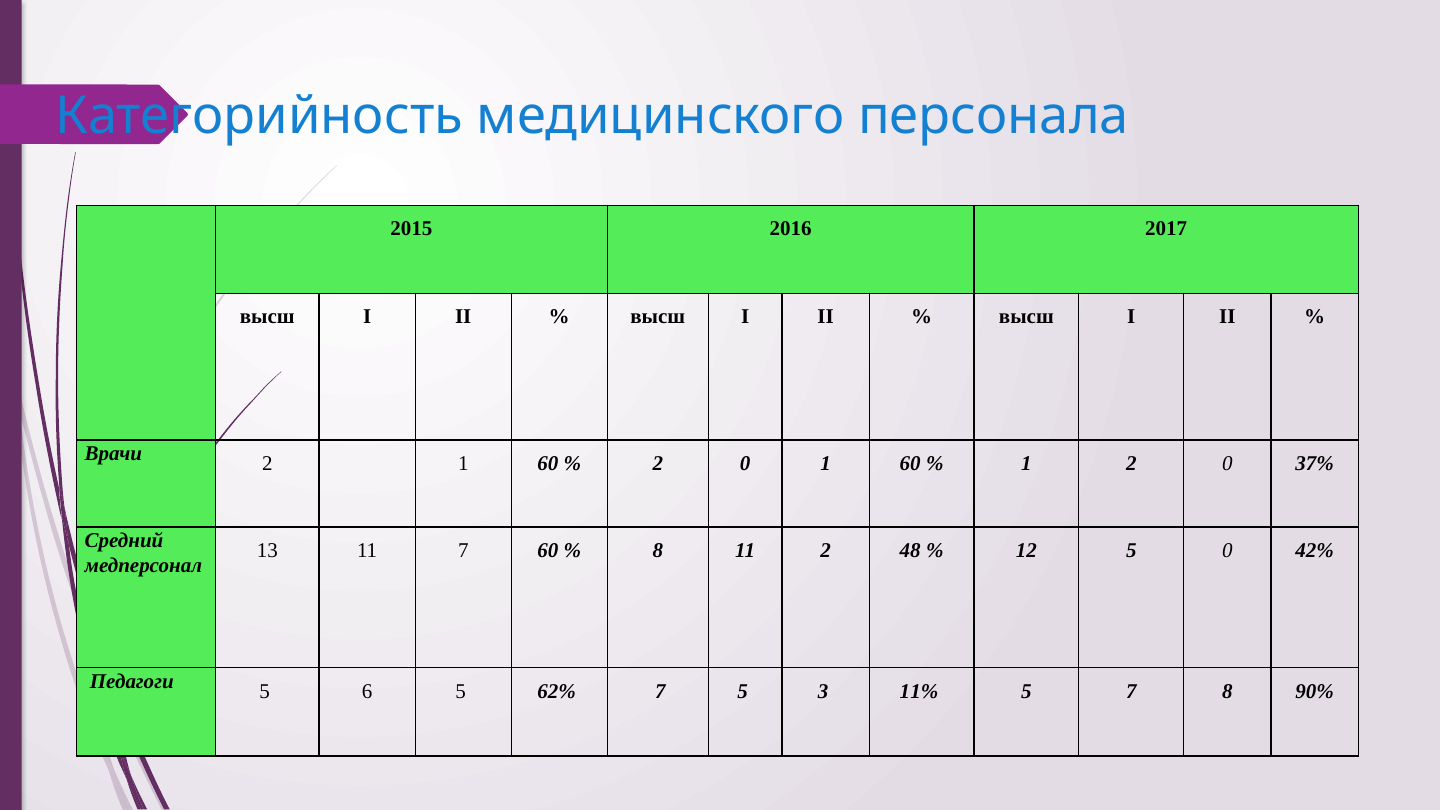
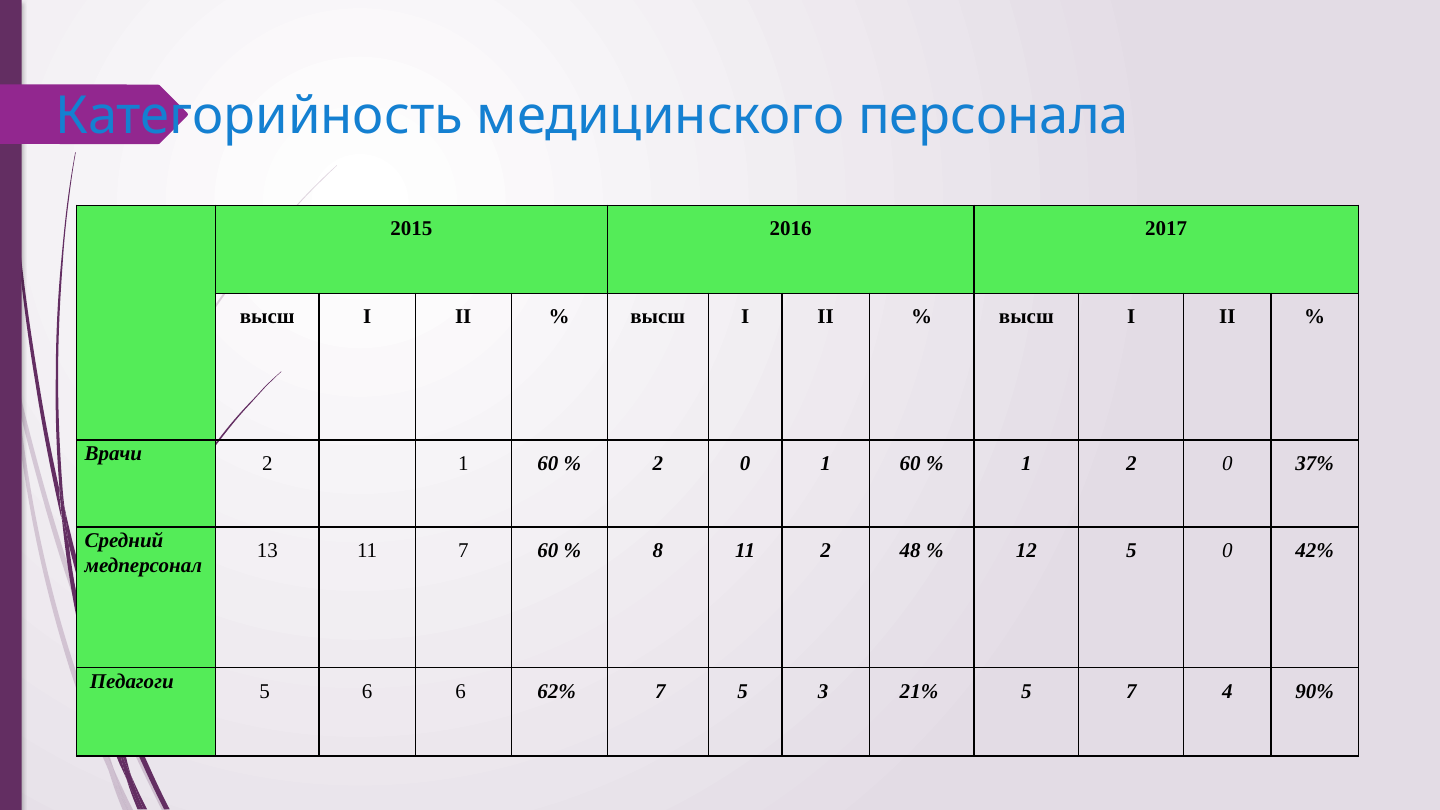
6 5: 5 -> 6 (461, 691)
11%: 11% -> 21% (919, 691)
7 8: 8 -> 4 (1227, 691)
